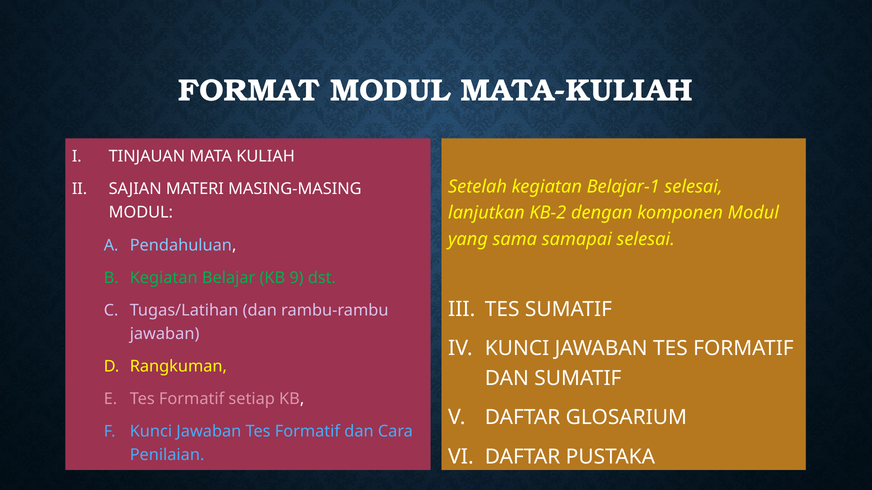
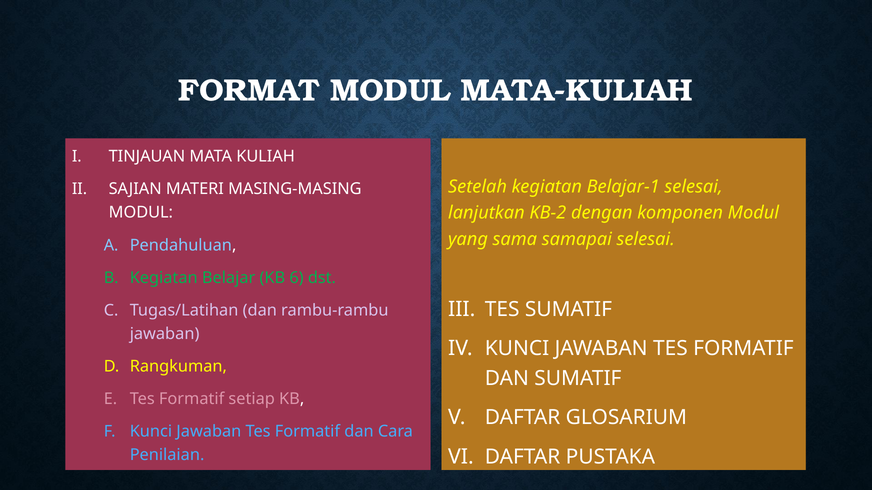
9: 9 -> 6 (297, 278)
